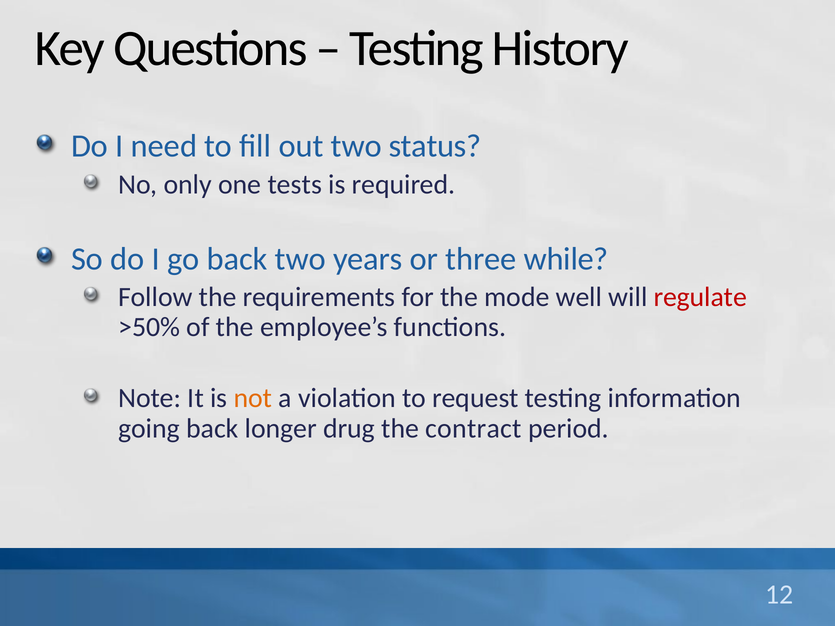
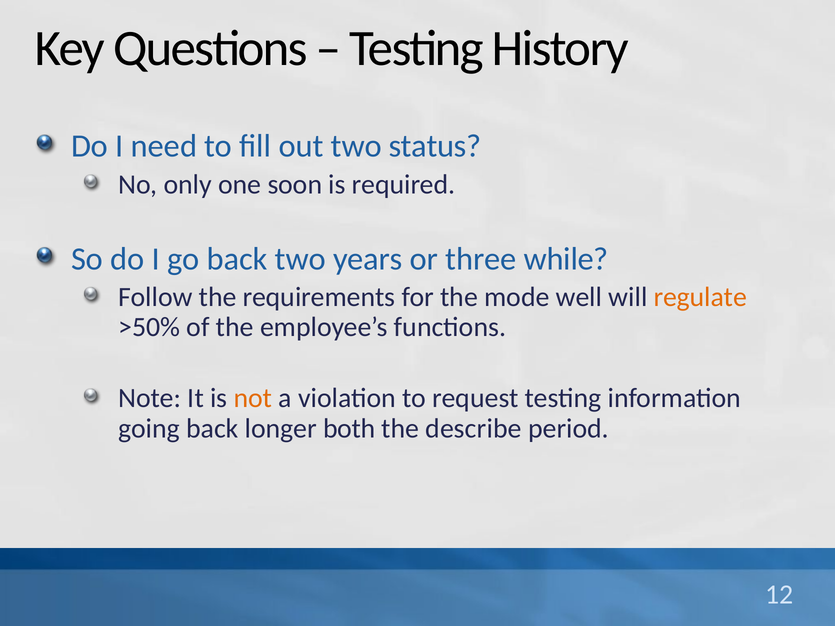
tests: tests -> soon (295, 184)
regulate colour: red -> orange (700, 297)
drug: drug -> both (349, 428)
contract: contract -> describe (473, 428)
